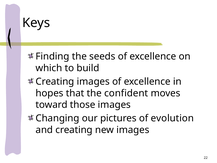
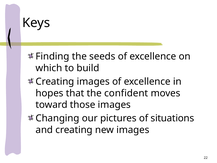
evolution: evolution -> situations (172, 118)
